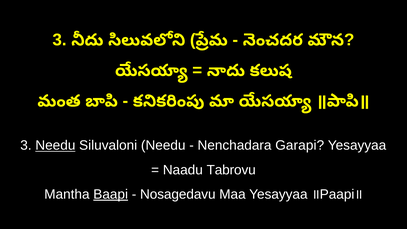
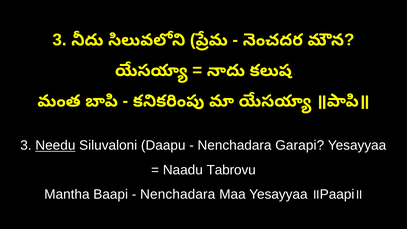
Siluvaloni Needu: Needu -> Daapu (163, 145)
Baapi underline: present -> none (111, 194)
Nosagedavu: Nosagedavu -> Nenchadara (178, 194)
